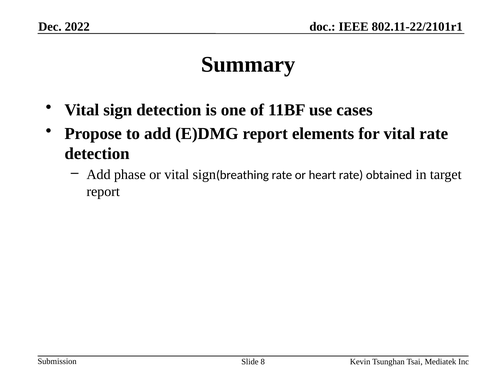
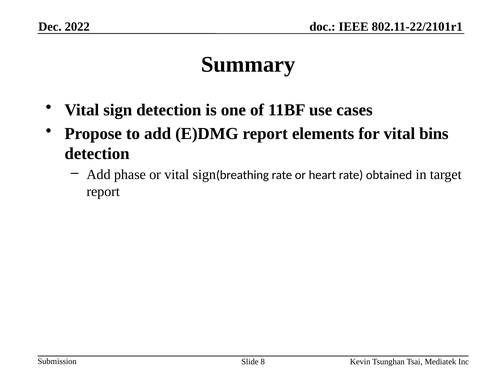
vital rate: rate -> bins (434, 133)
